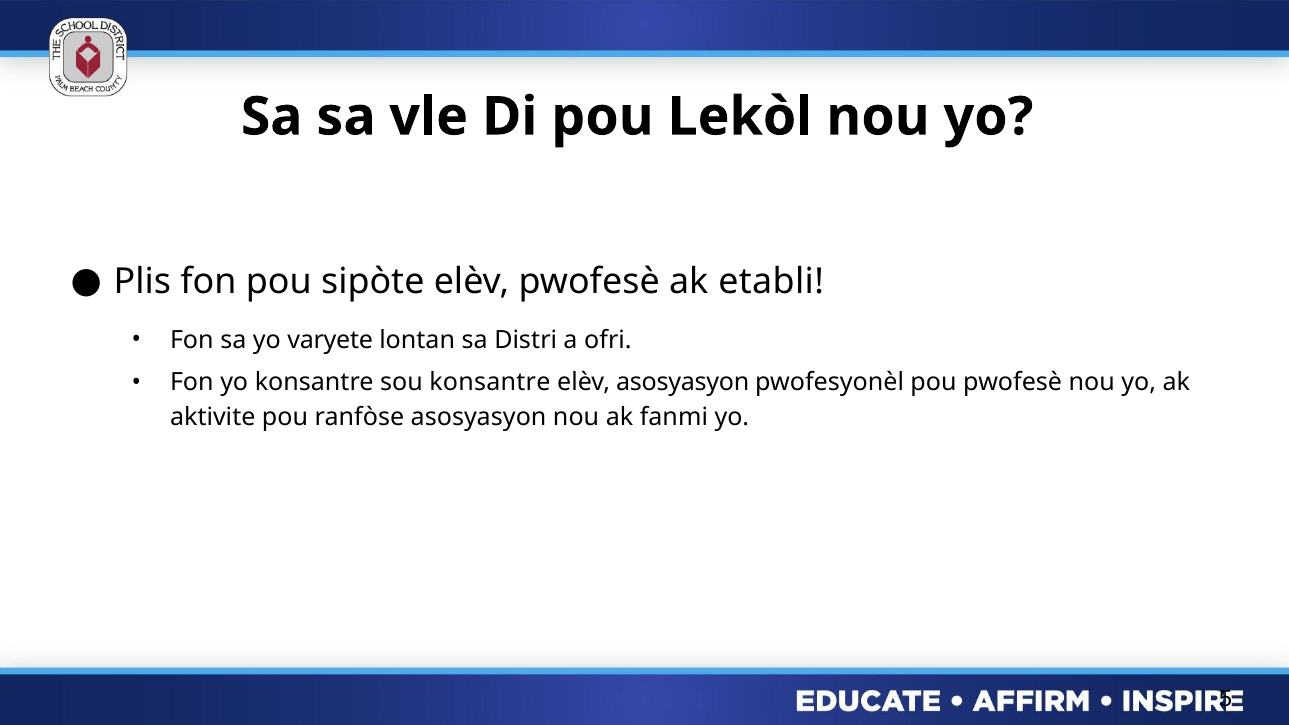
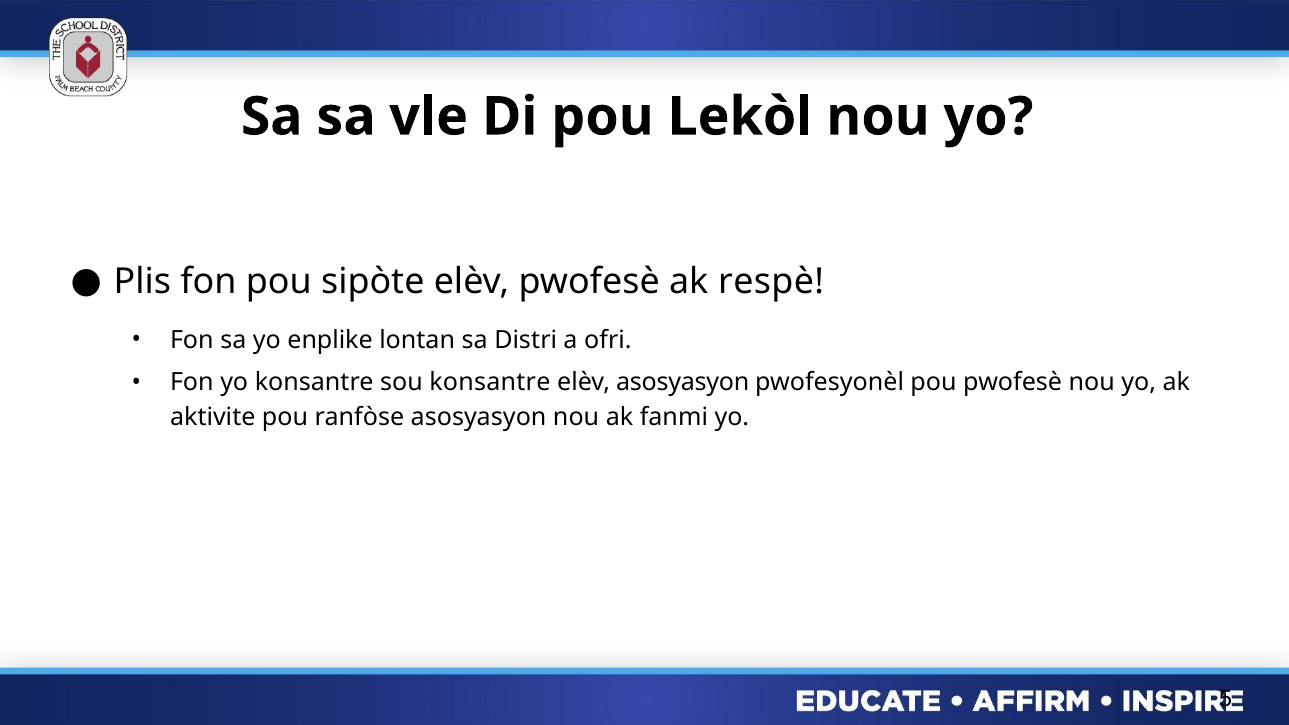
etabli: etabli -> respè (771, 281)
varyete: varyete -> enplike (330, 340)
